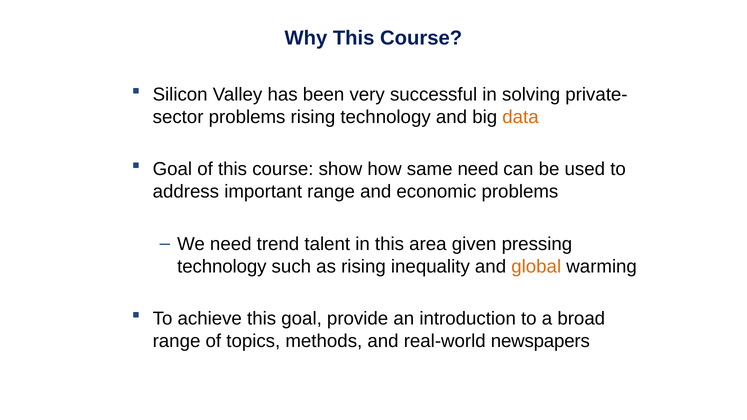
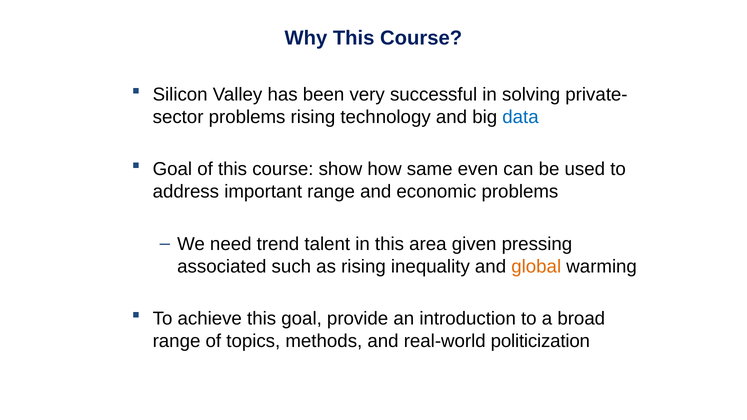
data colour: orange -> blue (521, 117)
same need: need -> even (478, 169)
technology: technology -> associated (222, 266)
newspapers: newspapers -> politicization (540, 341)
